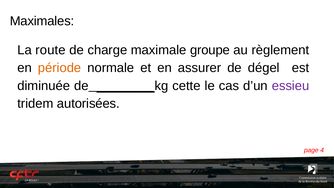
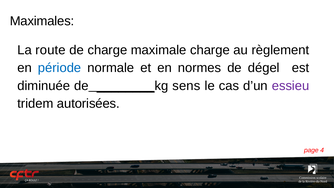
maximale groupe: groupe -> charge (210, 50)
période colour: orange -> blue (60, 68)
assurer: assurer -> normes (200, 68)
cette: cette -> sens (186, 86)
